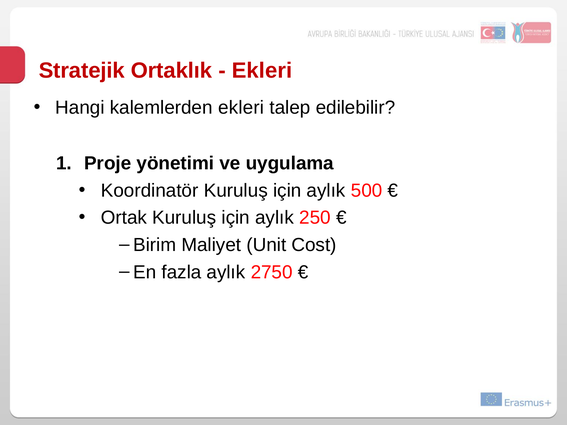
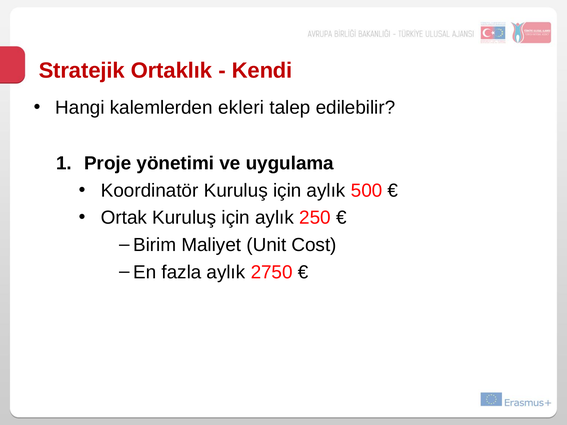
Ekleri: Ekleri -> Kendi (262, 71)
